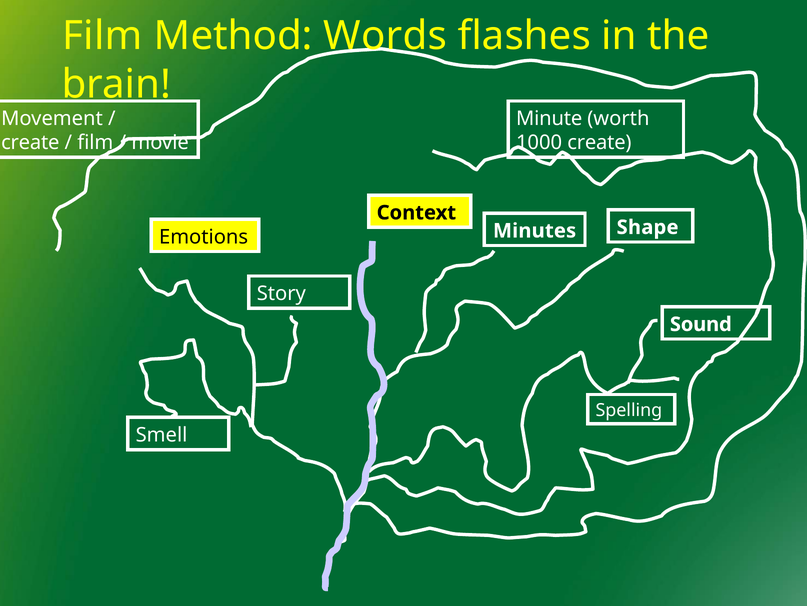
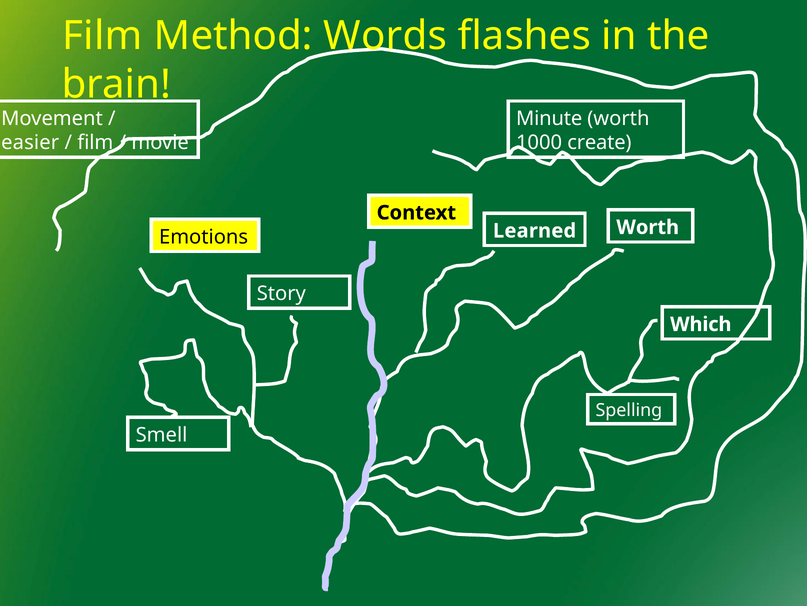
create: create -> easier (30, 143)
Shape: Shape -> Worth (648, 227)
Minutes: Minutes -> Learned (535, 231)
Sound: Sound -> Which (701, 324)
